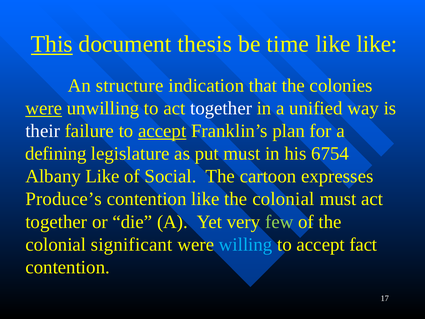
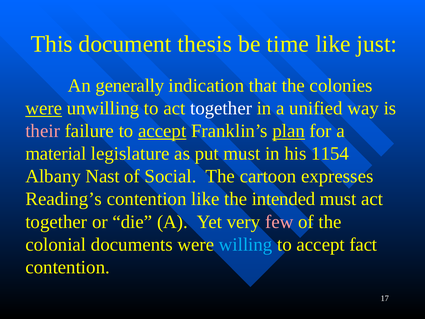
This underline: present -> none (52, 44)
like like: like -> just (377, 44)
structure: structure -> generally (130, 86)
their colour: white -> pink (43, 131)
plan underline: none -> present (289, 131)
defining: defining -> material (56, 154)
6754: 6754 -> 1154 (330, 154)
Albany Like: Like -> Nast (103, 176)
Produce’s: Produce’s -> Reading’s (64, 199)
colonial: colonial -> intended (284, 199)
few colour: light green -> pink (279, 222)
significant: significant -> documents (132, 244)
